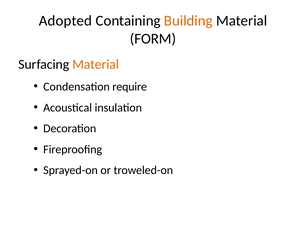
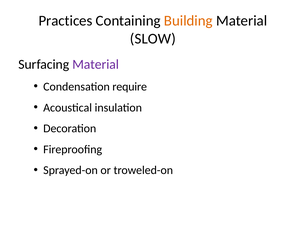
Adopted: Adopted -> Practices (66, 21)
FORM: FORM -> SLOW (153, 39)
Material colour: orange -> purple (96, 64)
